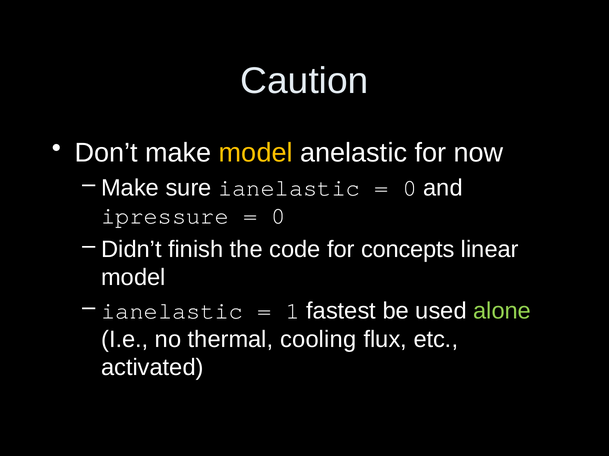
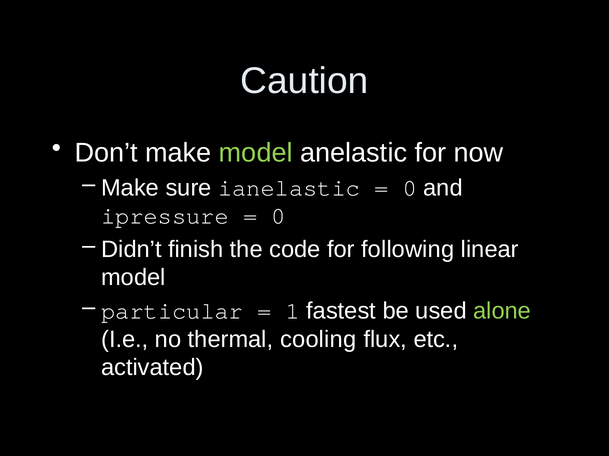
model colour: yellow -> light green (256, 153)
concepts: concepts -> following (408, 250)
ianelastic: ianelastic -> particular (172, 311)
